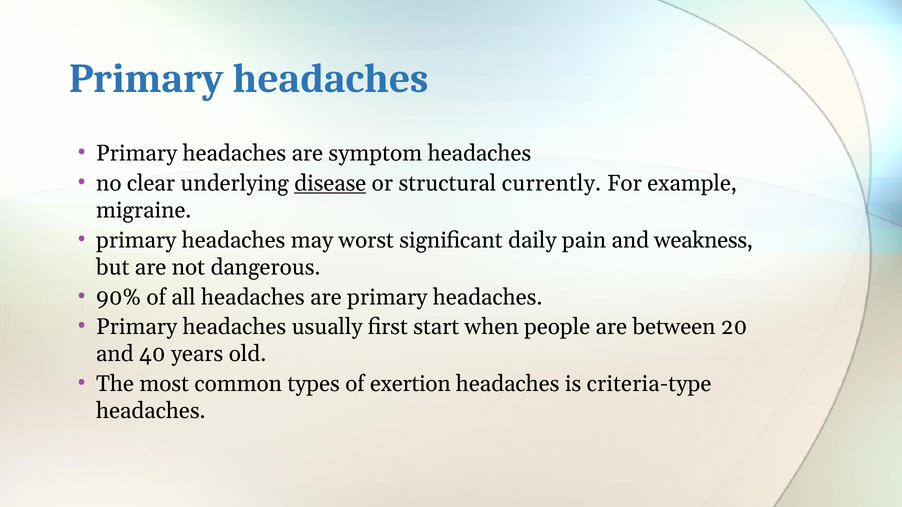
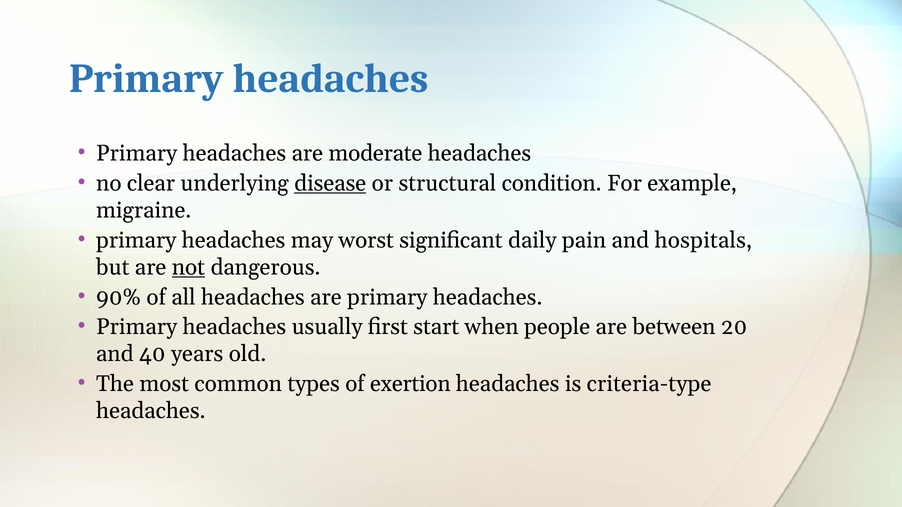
symptom: symptom -> moderate (375, 154)
currently: currently -> condition (552, 183)
weakness: weakness -> hospitals (703, 240)
not underline: none -> present (188, 267)
